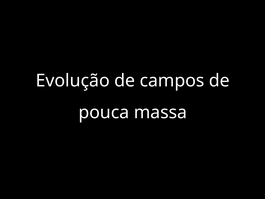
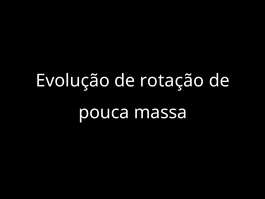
campos: campos -> rotação (172, 81)
